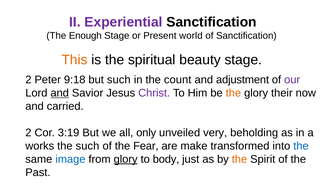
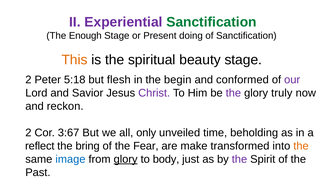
Sanctification colour: black -> green (211, 22)
world: world -> doing (191, 36)
9:18: 9:18 -> 5:18 (75, 80)
but such: such -> flesh (119, 80)
count: count -> begin (178, 80)
adjustment: adjustment -> conformed (242, 80)
and underline: present -> none (60, 93)
the colour: orange -> purple (233, 93)
their: their -> truly (282, 93)
carried: carried -> reckon (65, 106)
3:19: 3:19 -> 3:67 (69, 133)
very: very -> time (215, 133)
works: works -> reflect (40, 146)
the such: such -> bring (88, 146)
the colour: blue -> orange (301, 146)
the colour: orange -> purple (239, 159)
